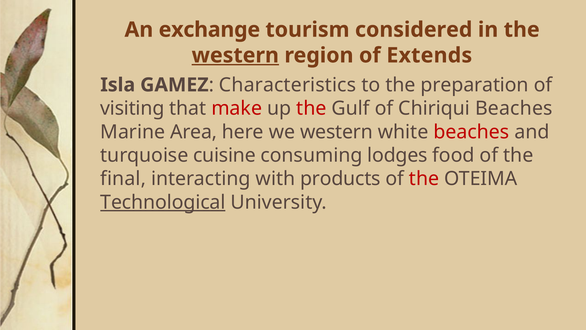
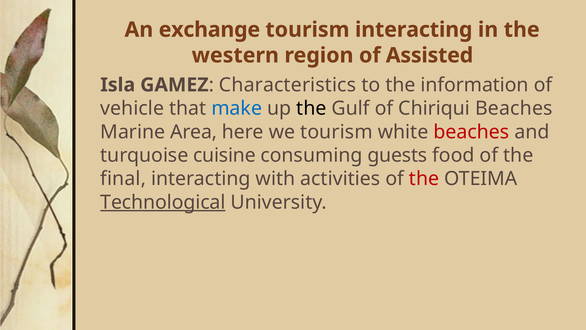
tourism considered: considered -> interacting (414, 30)
western underline: present -> none (235, 55)
Extends: Extends -> Assisted (429, 55)
preparation: preparation -> information (475, 85)
visiting: visiting -> vehicle (132, 108)
make colour: red -> blue (237, 108)
the colour: red -> black (311, 108)
we western: western -> tourism (336, 132)
lodges: lodges -> guests (397, 155)
products: products -> activities (340, 179)
